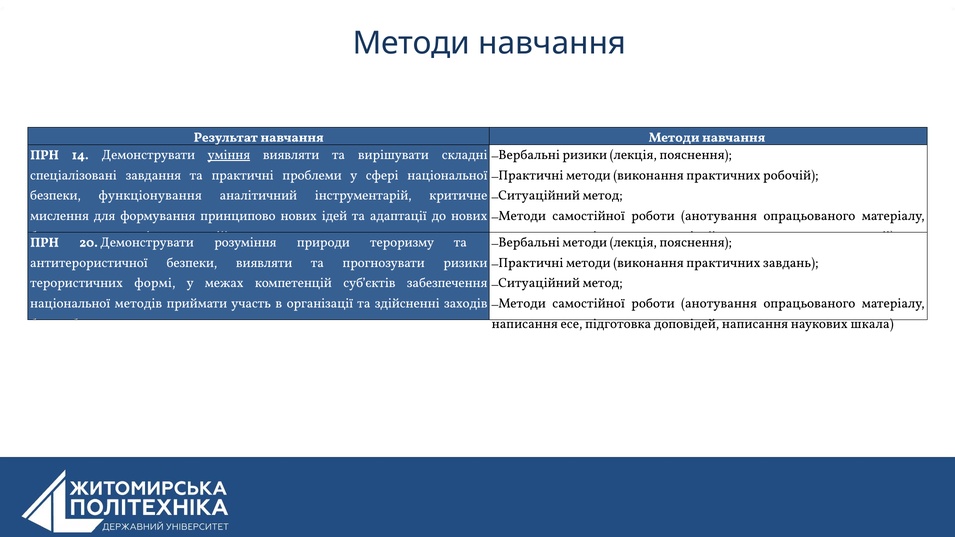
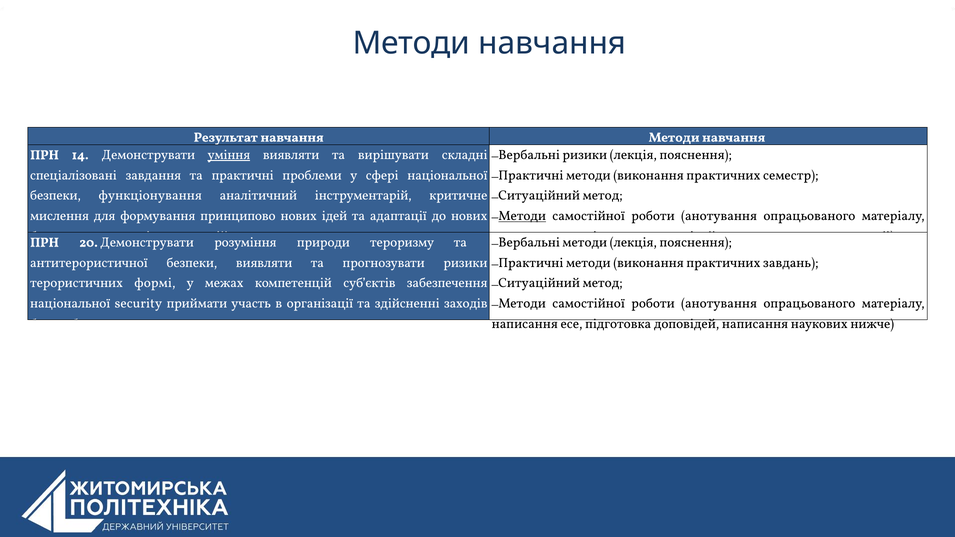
робочій: робочій -> семестр (791, 175)
Методи underline: none -> present (522, 216)
методів: методів -> security (138, 304)
шкала: шкала -> нижче (872, 324)
